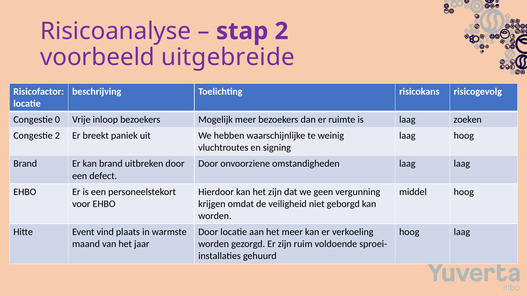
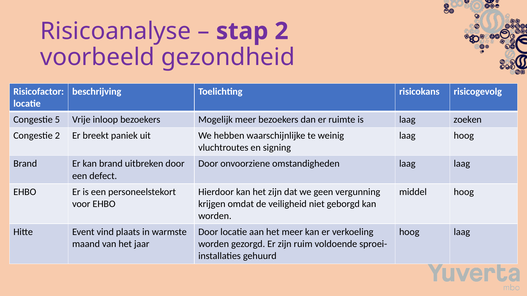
uitgebreide: uitgebreide -> gezondheid (228, 57)
0: 0 -> 5 (57, 120)
